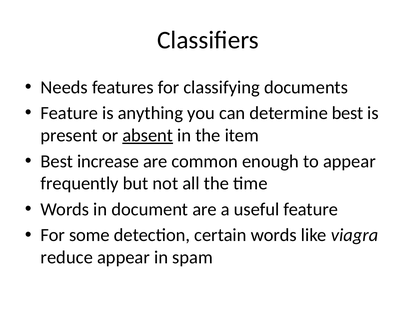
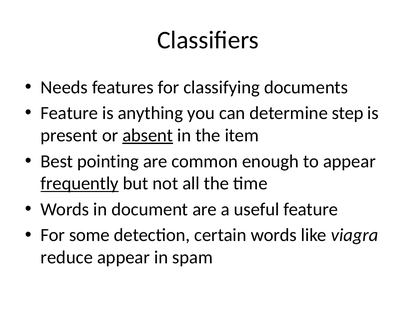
determine best: best -> step (348, 113)
increase: increase -> pointing (108, 161)
frequently underline: none -> present (80, 183)
